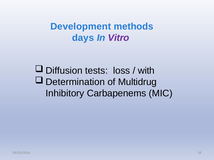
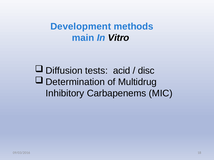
days: days -> main (83, 38)
Vitro colour: purple -> black (119, 38)
loss: loss -> acid (122, 71)
with: with -> disc (146, 71)
